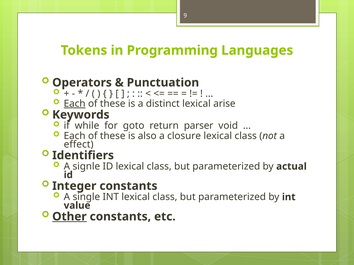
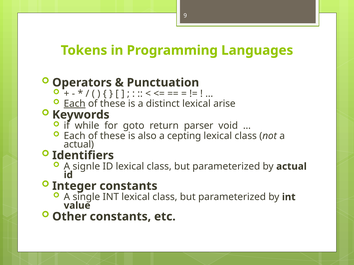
closure: closure -> cepting (184, 136)
effect: effect -> actual (79, 145)
Other underline: present -> none (69, 217)
